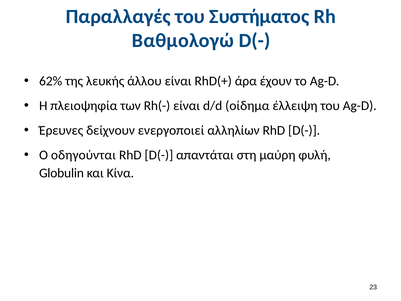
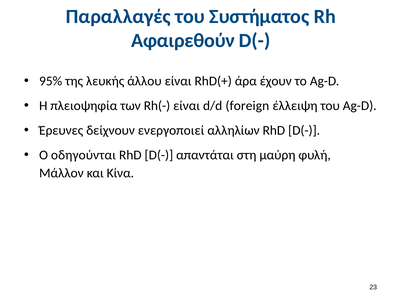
Βαθμολογώ: Βαθμολογώ -> Αφαιρεθούν (183, 41)
62%: 62% -> 95% (51, 81)
οίδημα: οίδημα -> foreign (247, 106)
Globulin: Globulin -> Μάλλον (61, 173)
